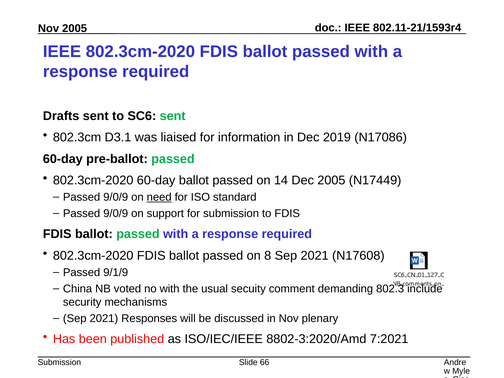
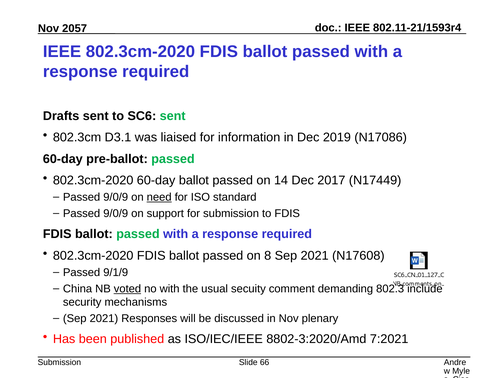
Nov 2005: 2005 -> 2057 (75, 29)
Dec 2005: 2005 -> 2017 (331, 180)
voted underline: none -> present (127, 289)
